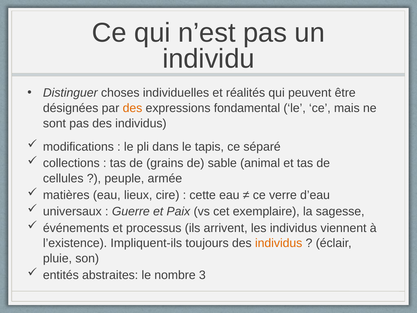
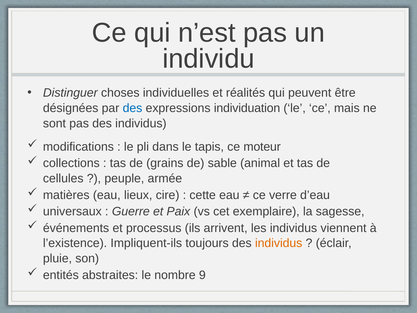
des colour: orange -> blue (133, 108)
fondamental: fondamental -> individuation (247, 108)
séparé: séparé -> moteur (262, 147)
3: 3 -> 9 (202, 275)
